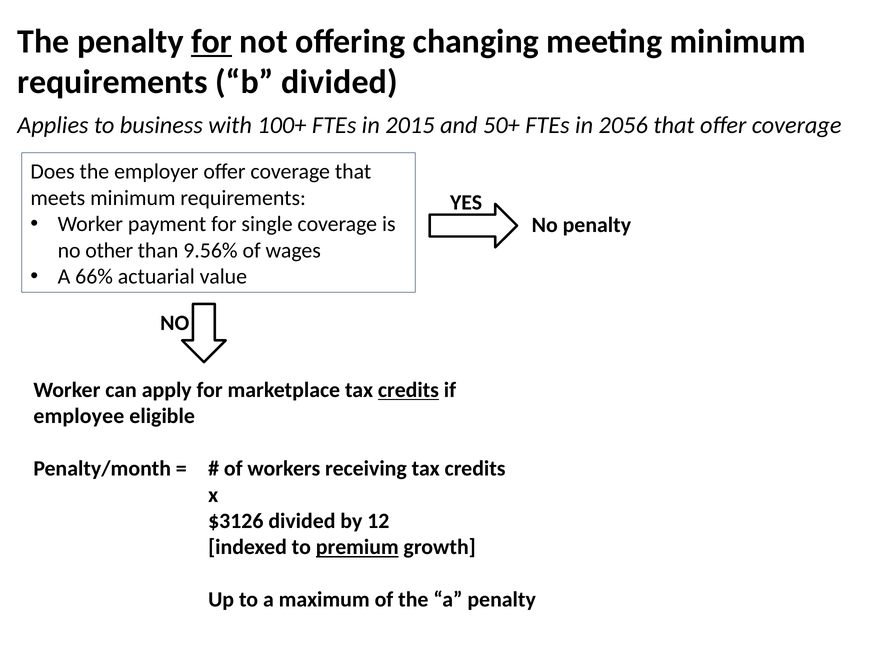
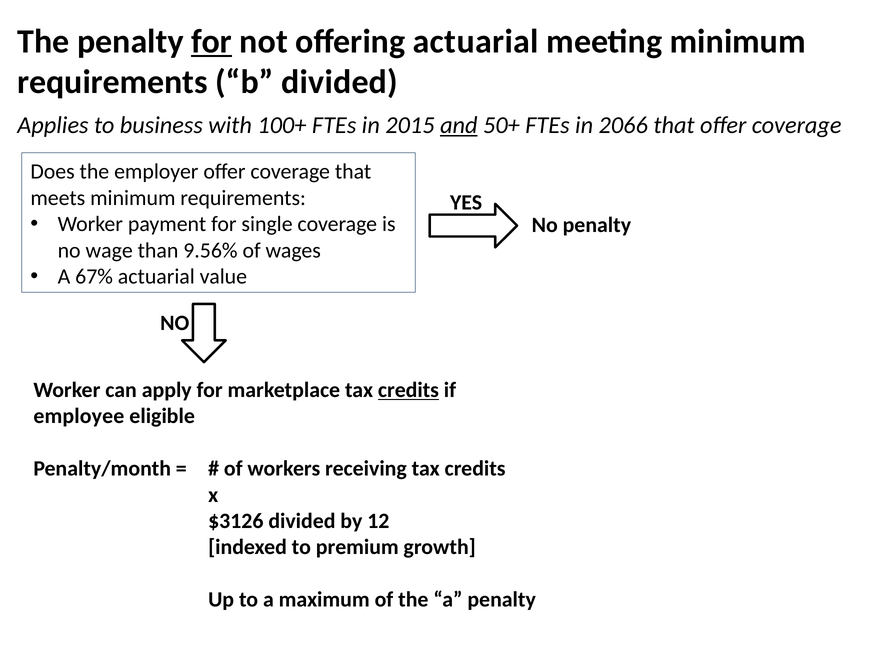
offering changing: changing -> actuarial (476, 41)
and underline: none -> present (459, 125)
2056: 2056 -> 2066 (623, 125)
other: other -> wage (109, 251)
66%: 66% -> 67% (94, 277)
premium underline: present -> none (357, 548)
